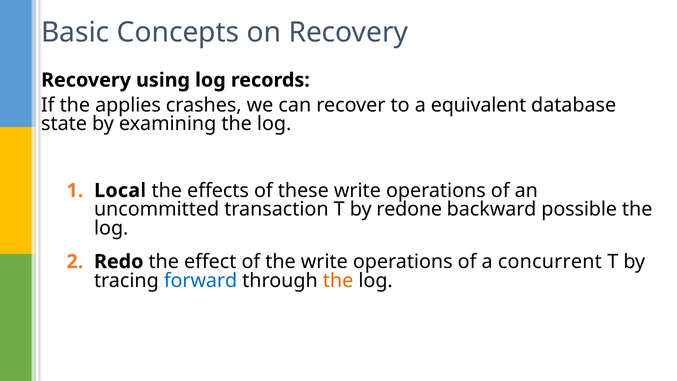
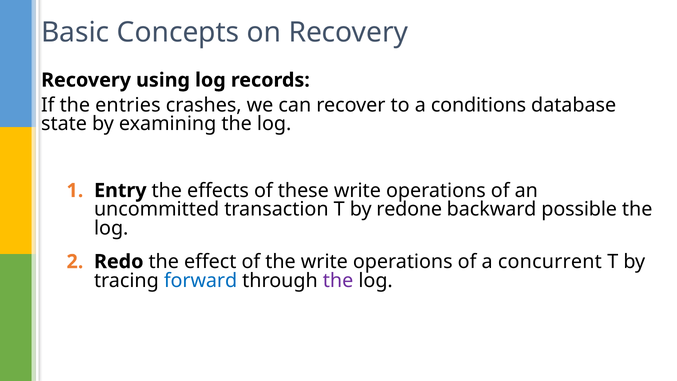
applies: applies -> entries (128, 105)
equivalent: equivalent -> conditions (479, 105)
Local: Local -> Entry (120, 190)
the colour: orange -> purple (338, 280)
